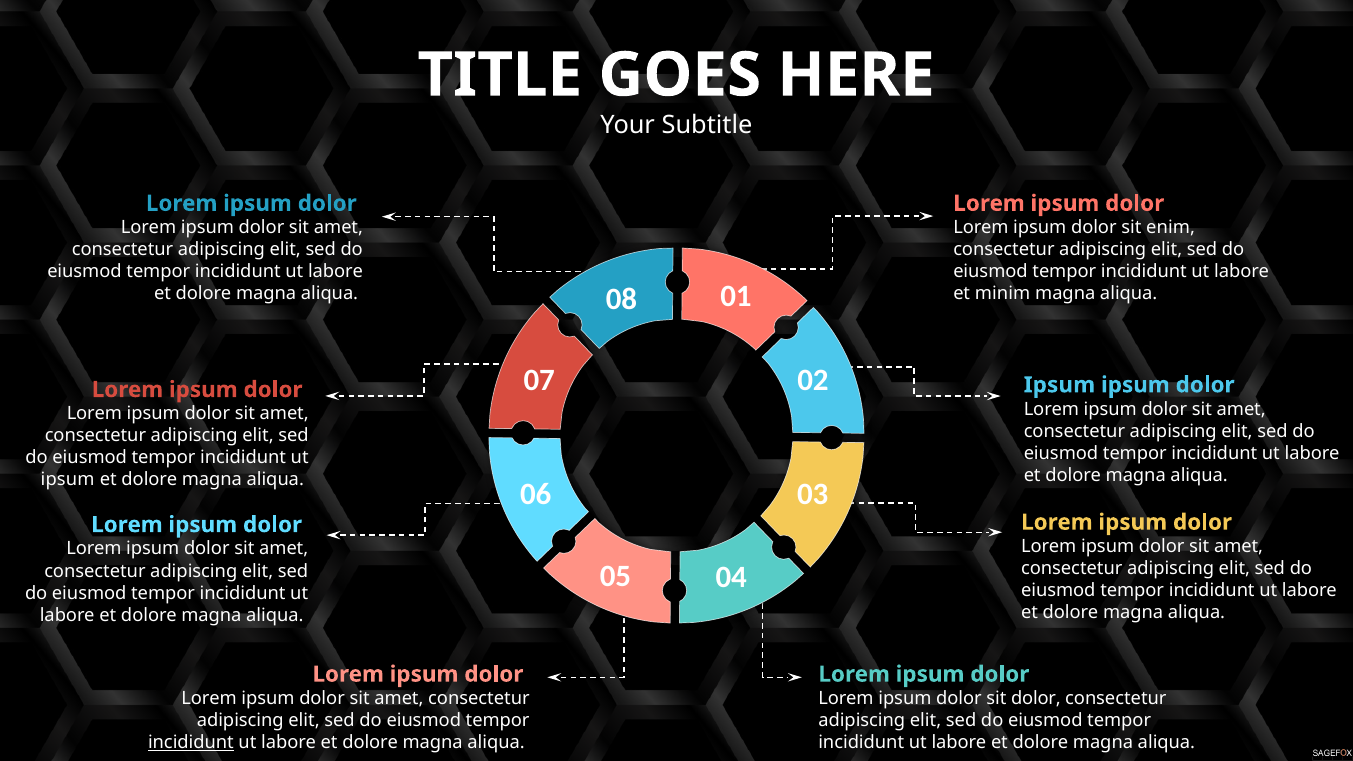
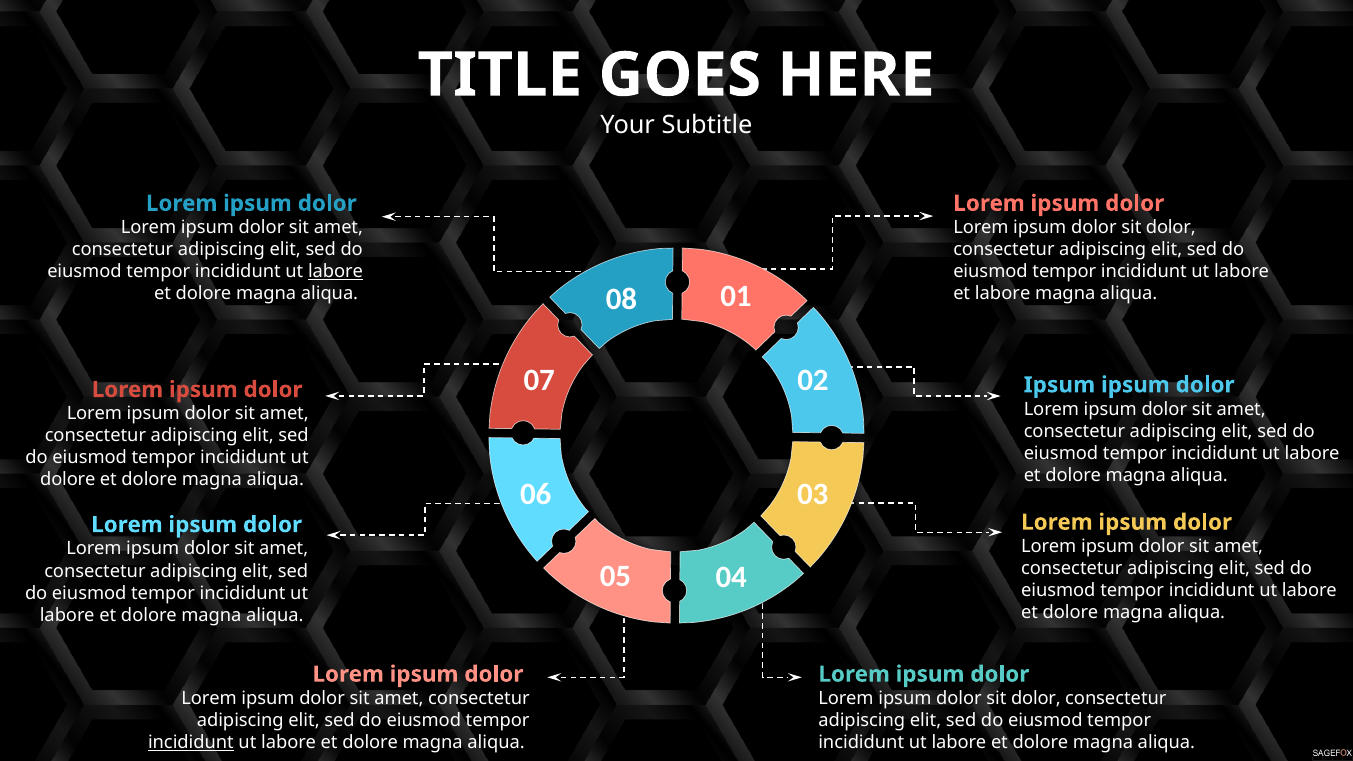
enim: enim -> dolor (1171, 228)
labore underline: none -> present (336, 272)
et minim: minim -> labore (1003, 294)
ipsum: ipsum -> dolore (68, 480)
